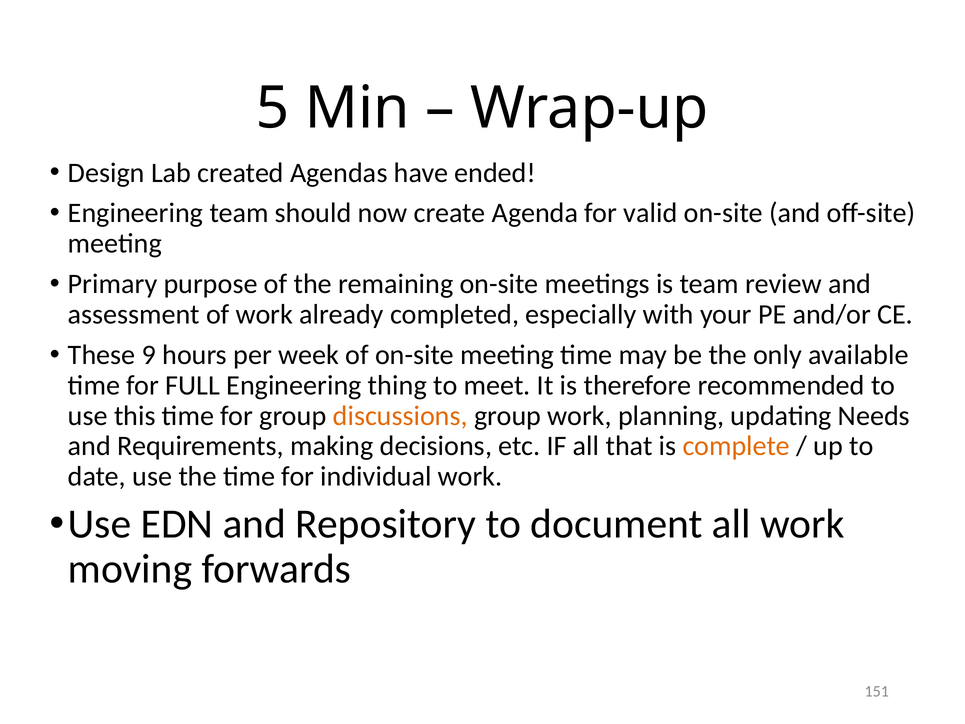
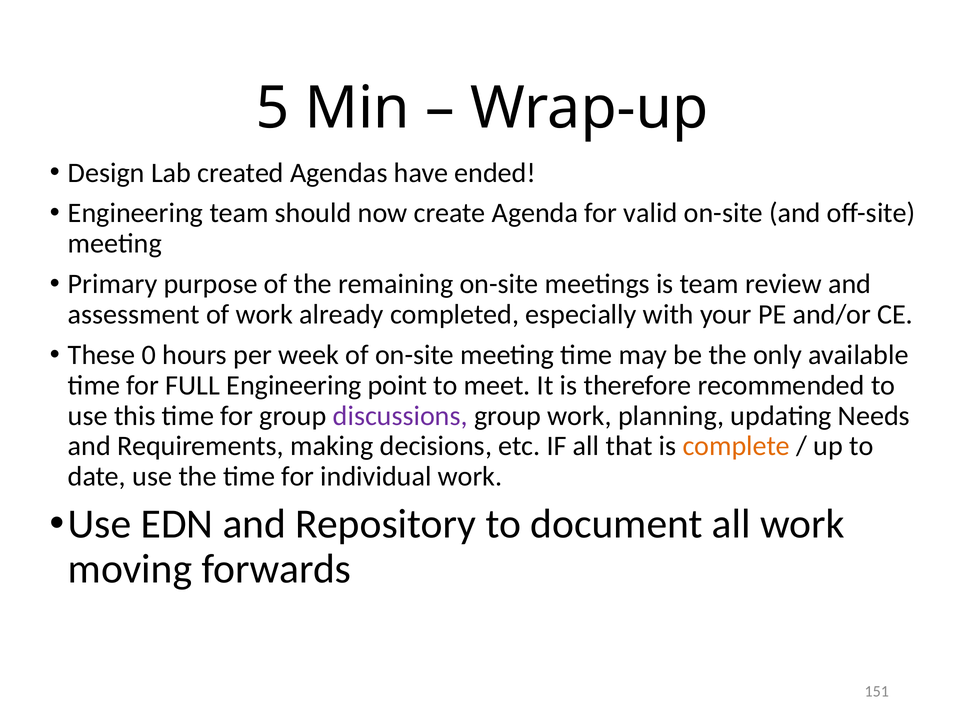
9: 9 -> 0 (149, 355)
thing: thing -> point (398, 385)
discussions colour: orange -> purple (400, 416)
